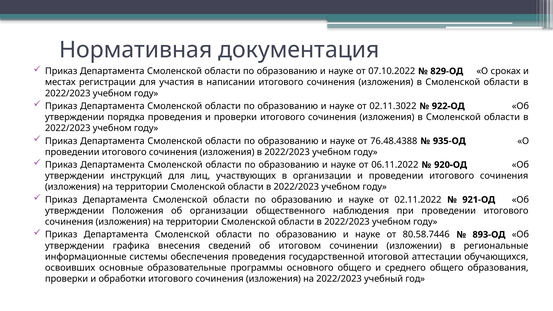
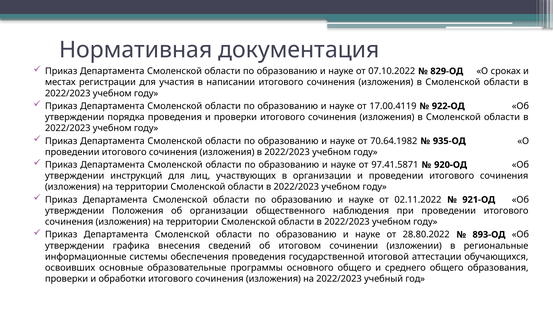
02.11.3022: 02.11.3022 -> 17.00.4119 (393, 106)
76.48.4388: 76.48.4388 -> 70.64.1982 (394, 141)
06.11.2022: 06.11.2022 -> 97.41.5871 (395, 165)
80.58.7446: 80.58.7446 -> 28.80.2022 (426, 235)
